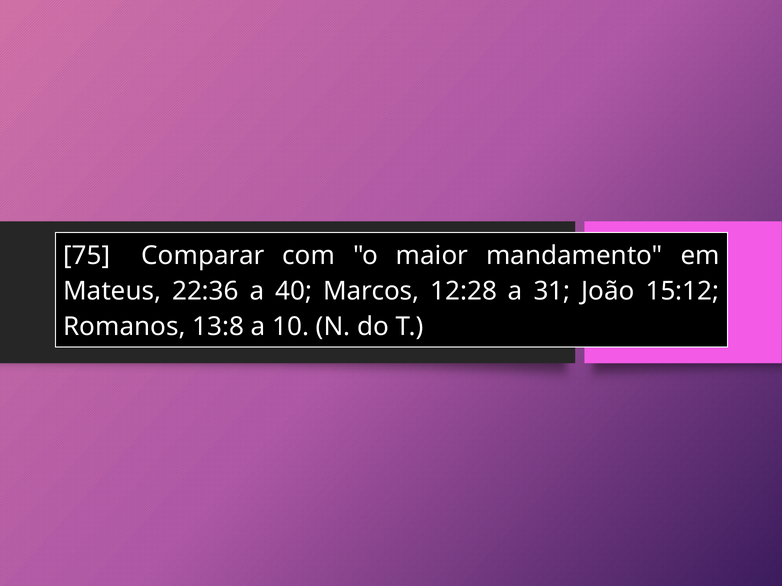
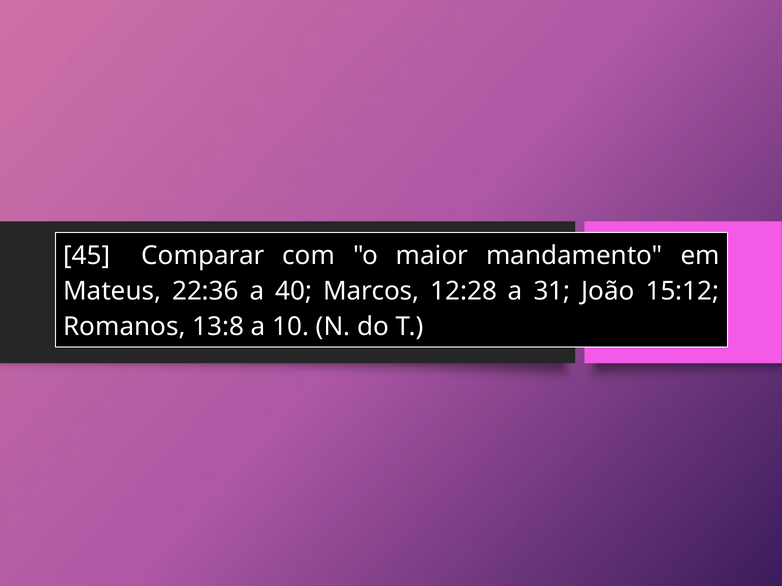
75: 75 -> 45 (87, 256)
